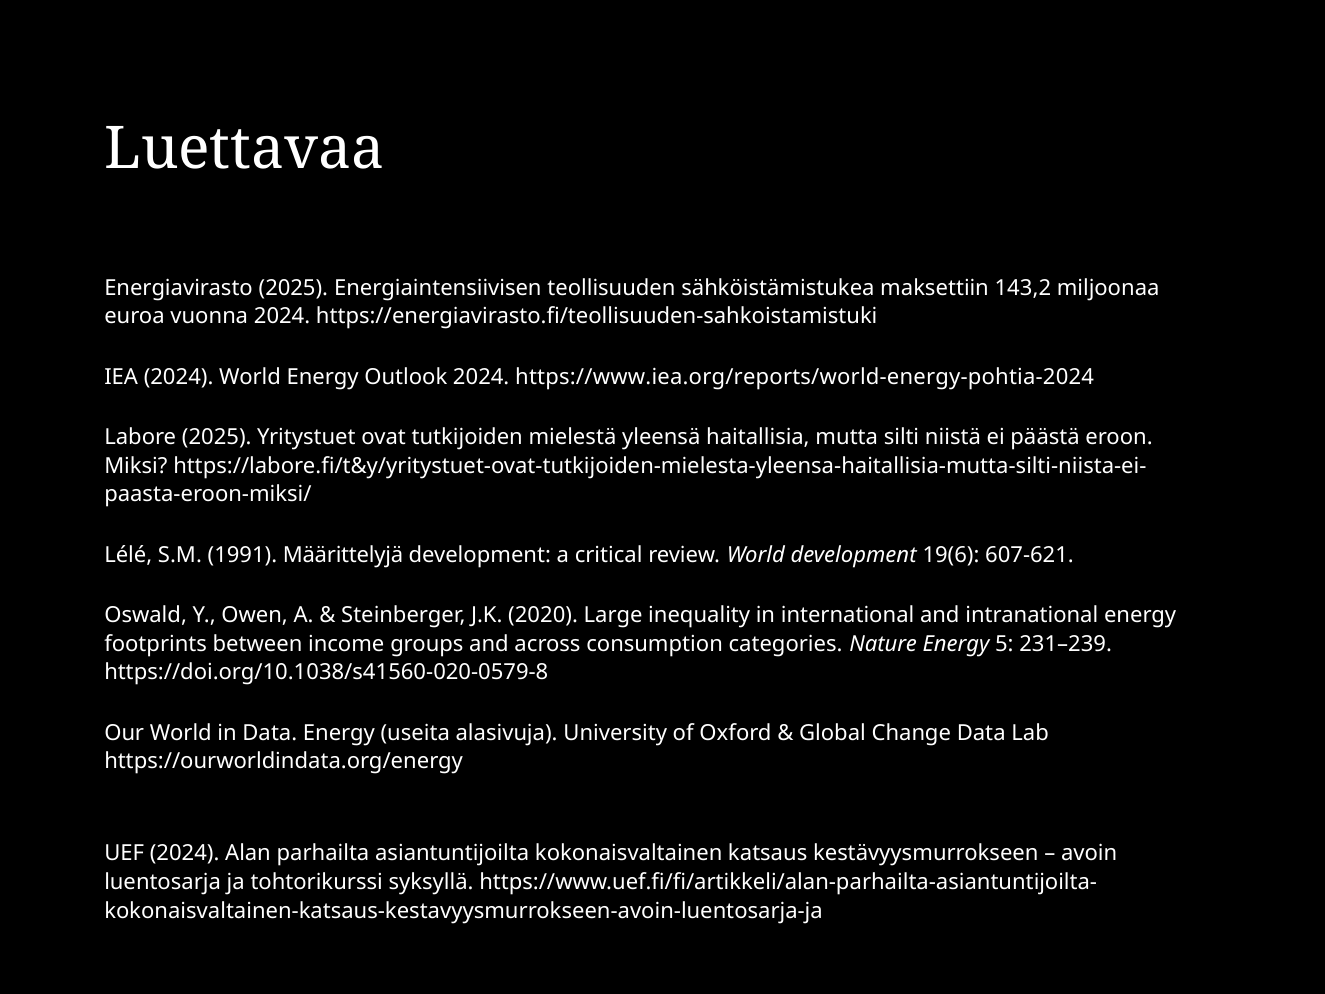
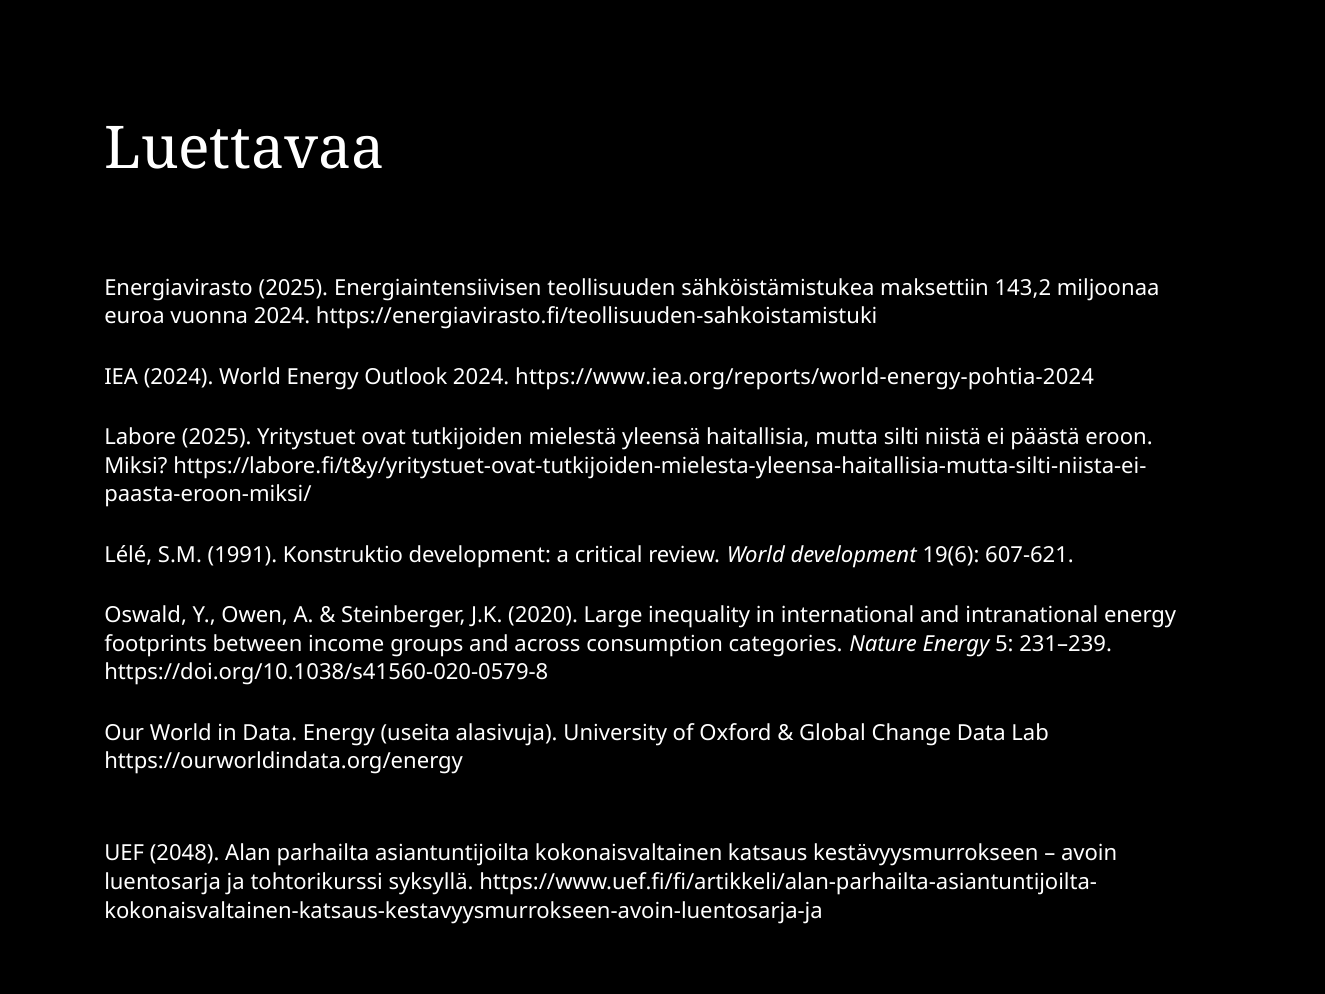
Määrittelyjä: Määrittelyjä -> Konstruktio (343, 555)
UEF 2024: 2024 -> 2048 (185, 853)
